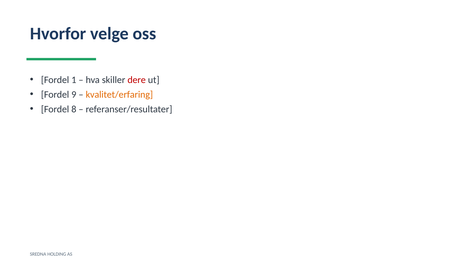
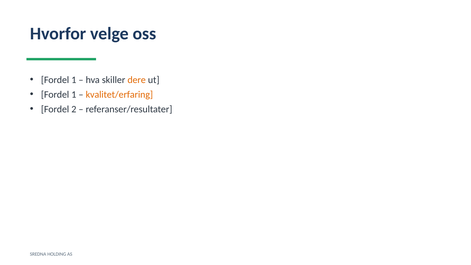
dere colour: red -> orange (137, 80)
9: 9 -> 1 (74, 95)
8: 8 -> 2 (74, 109)
